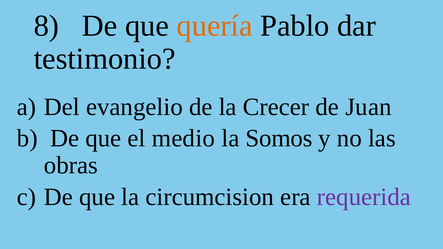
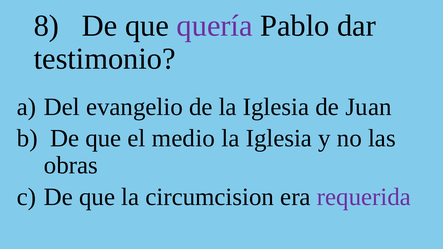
quería colour: orange -> purple (215, 26)
de la Crecer: Crecer -> Iglesia (276, 107)
Somos: Somos -> Iglesia (279, 139)
